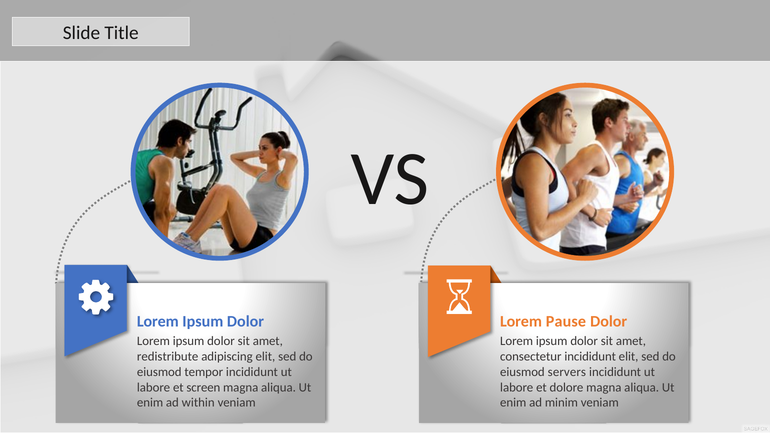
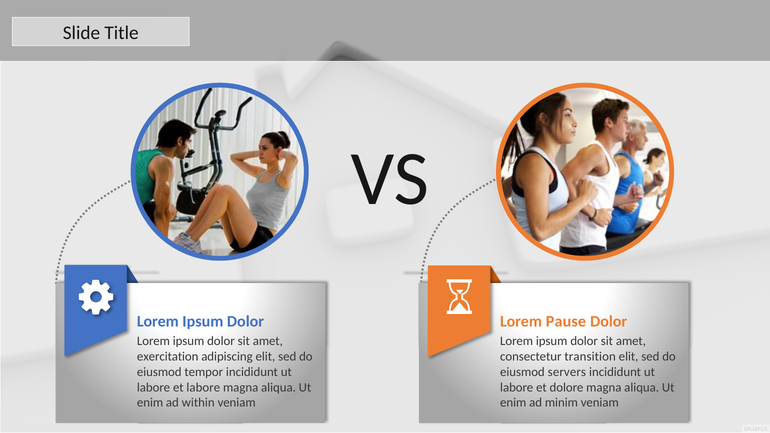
redistribute: redistribute -> exercitation (168, 357)
consectetur incididunt: incididunt -> transition (590, 357)
et screen: screen -> labore (203, 387)
